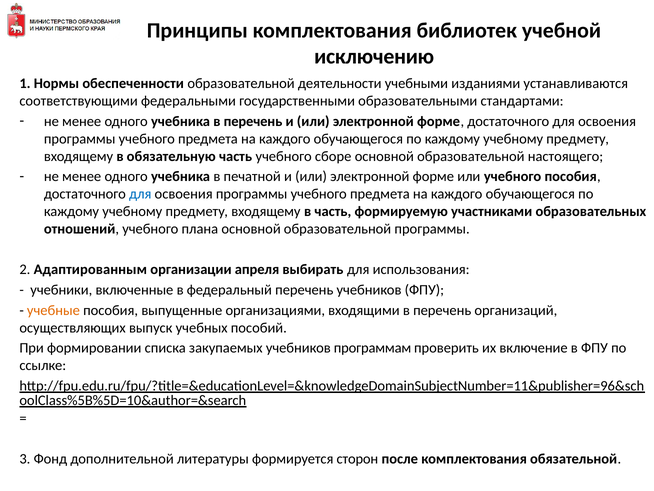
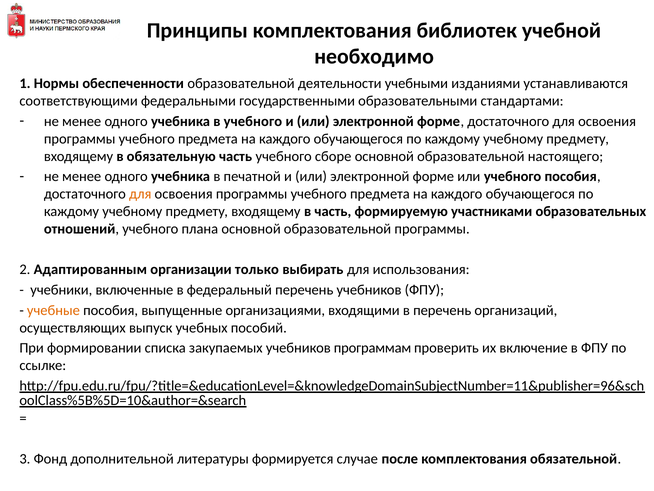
исключению: исключению -> необходимо (374, 57)
учебника в перечень: перечень -> учебного (253, 121)
для colour: blue -> orange (140, 194)
апреля: апреля -> только (257, 269)
сторон: сторон -> случае (357, 459)
